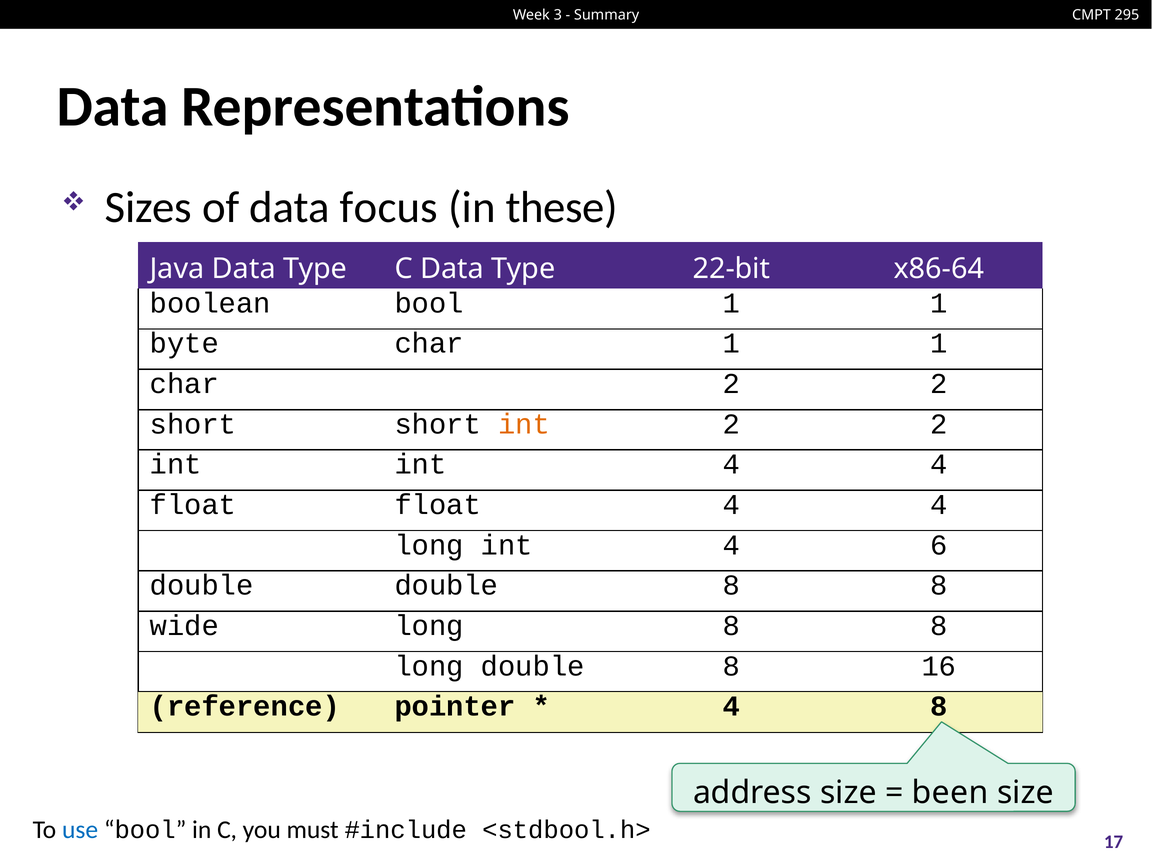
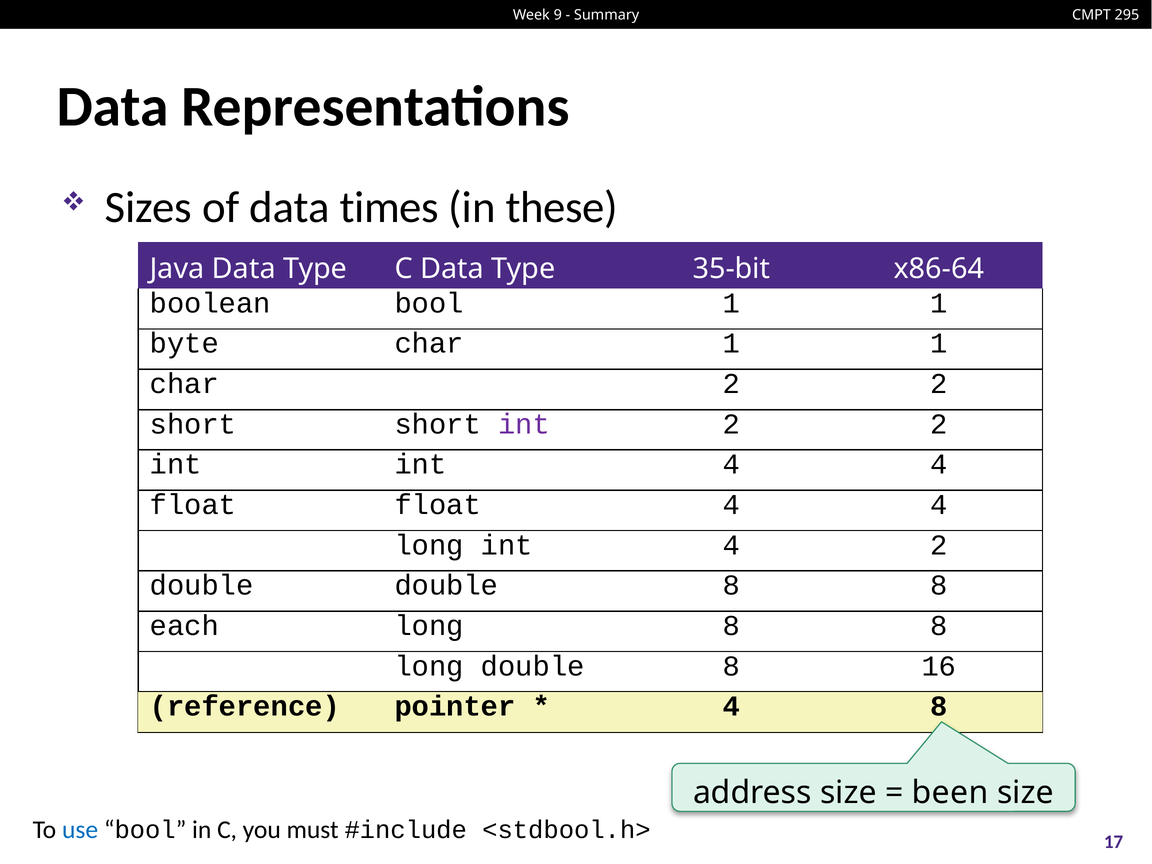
3: 3 -> 9 (558, 15)
focus: focus -> times (389, 207)
22-bit: 22-bit -> 35-bit (731, 269)
int colour: orange -> purple (524, 424)
4 6: 6 -> 2 (939, 545)
wide: wide -> each (184, 626)
